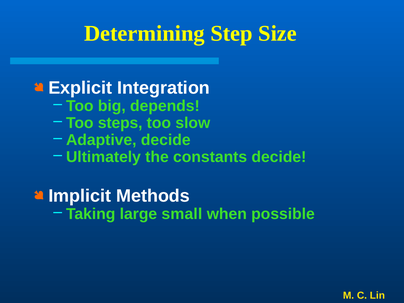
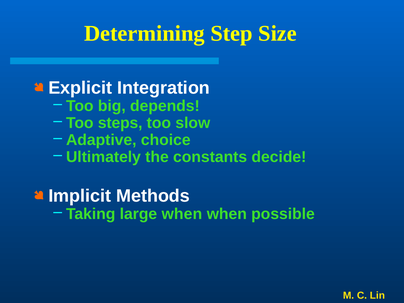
Adaptive decide: decide -> choice (166, 140)
large small: small -> when (182, 214)
